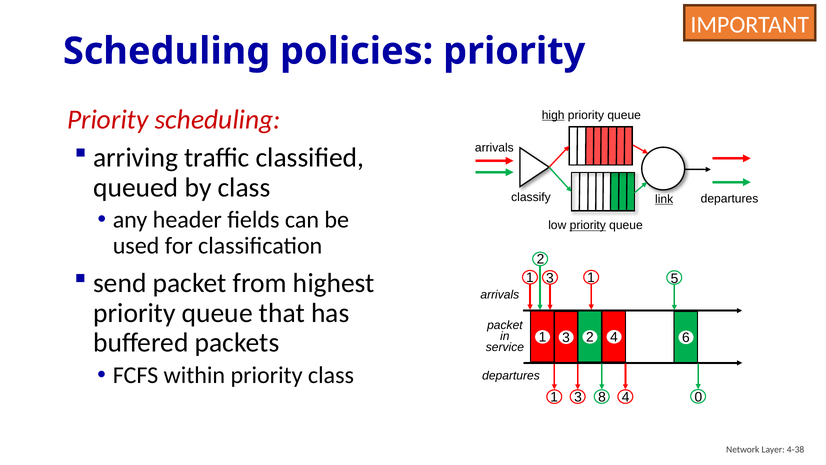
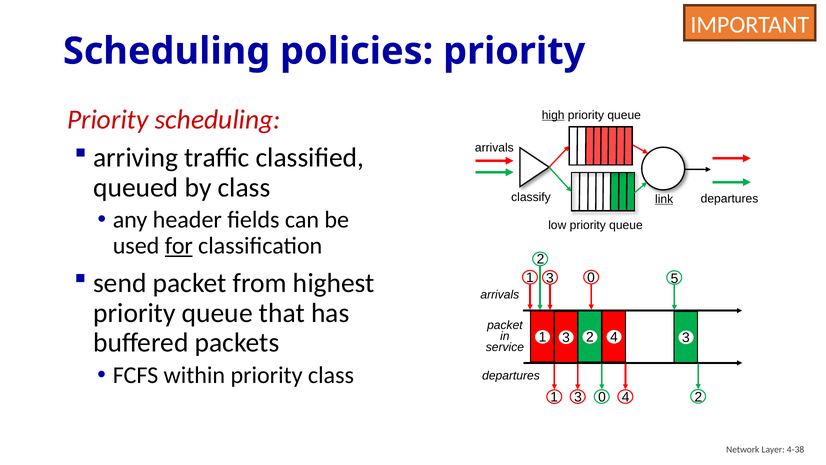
priority underline: present -> none (588, 225)
for underline: none -> present (179, 246)
1: 1 -> 0 (591, 278)
4 6: 6 -> 3 (686, 338)
8: 8 -> 0 (602, 397)
4 0: 0 -> 2 (698, 397)
